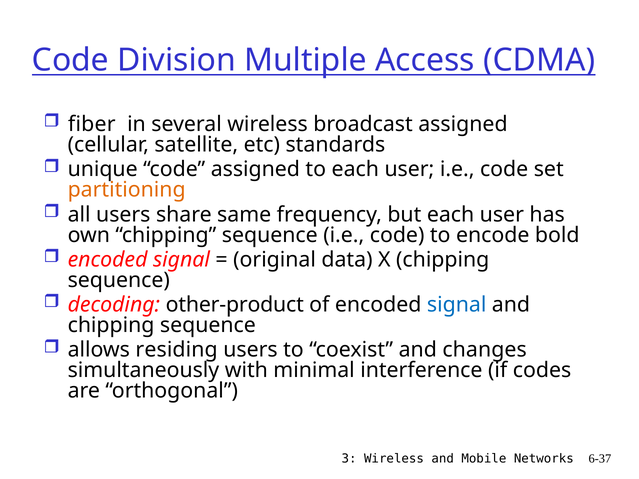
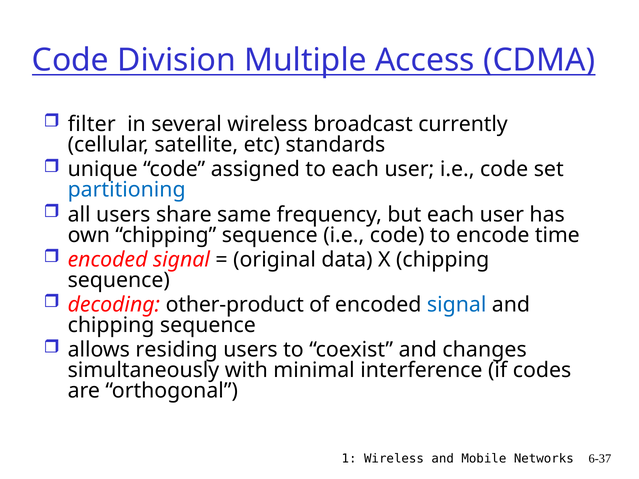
fiber: fiber -> filter (92, 124)
broadcast assigned: assigned -> currently (463, 124)
partitioning colour: orange -> blue (127, 190)
bold: bold -> time (557, 235)
3: 3 -> 1 (349, 459)
